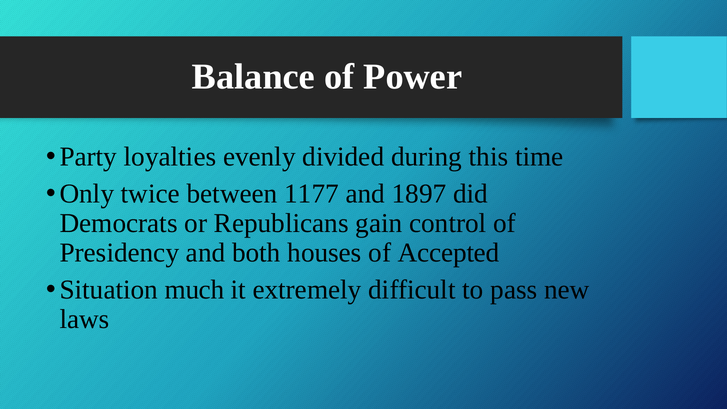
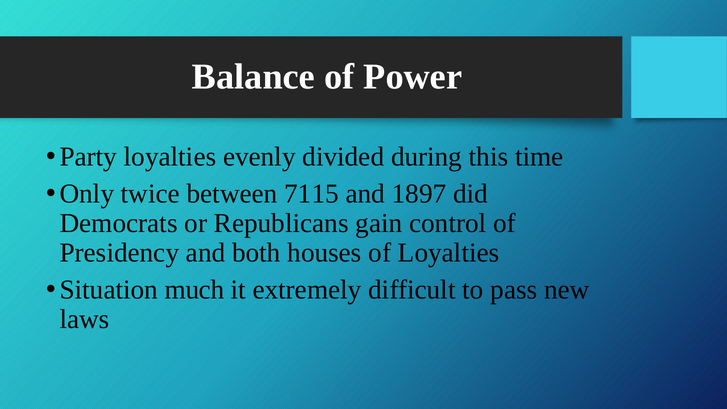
1177: 1177 -> 7115 (312, 194)
of Accepted: Accepted -> Loyalties (449, 253)
